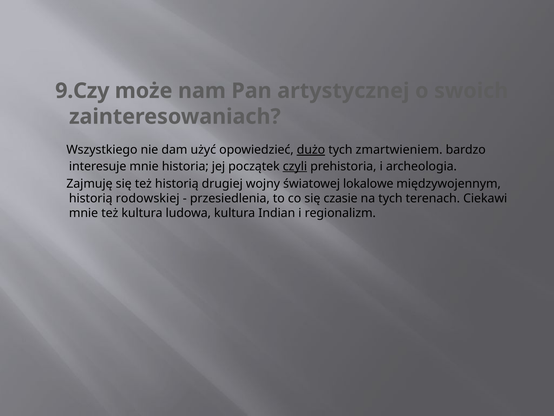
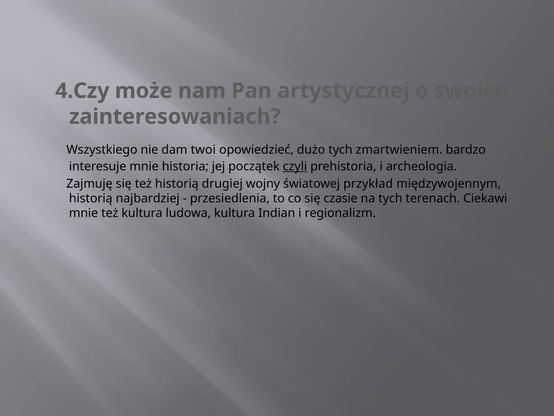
9.Czy: 9.Czy -> 4.Czy (82, 91)
użyć: użyć -> twoi (203, 150)
dużo underline: present -> none (311, 150)
lokalowe: lokalowe -> przykład (368, 183)
rodowskiej: rodowskiej -> najbardziej (148, 198)
